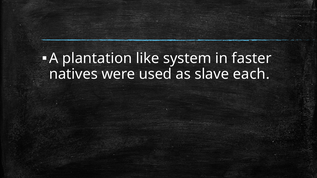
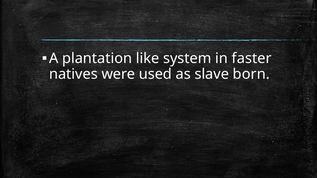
each: each -> born (251, 74)
